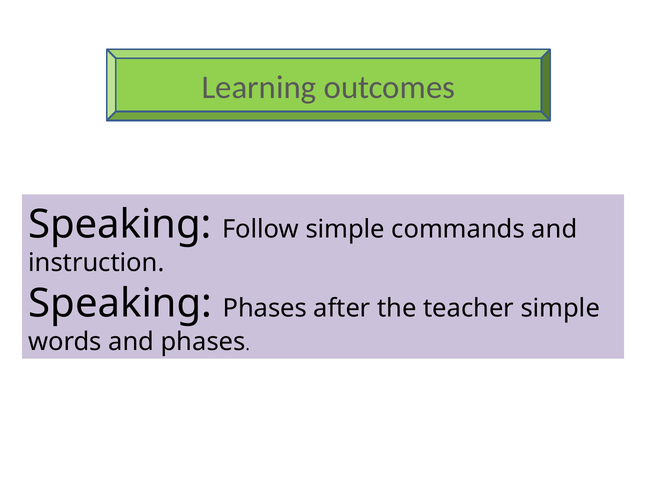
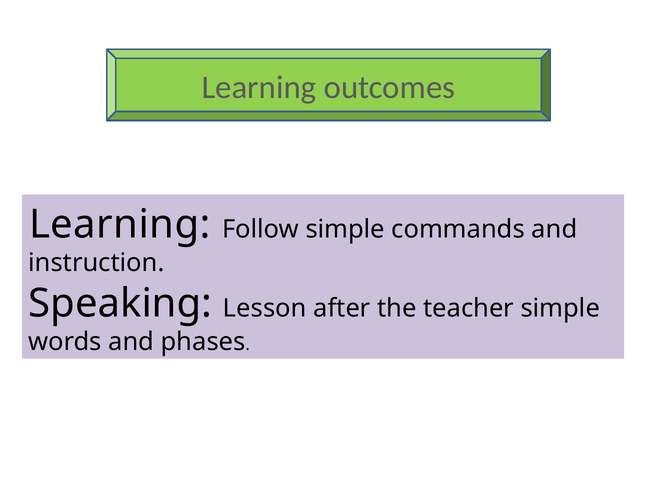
Speaking: Speaking -> Learning (120, 225)
Speaking Phases: Phases -> Lesson (265, 308)
